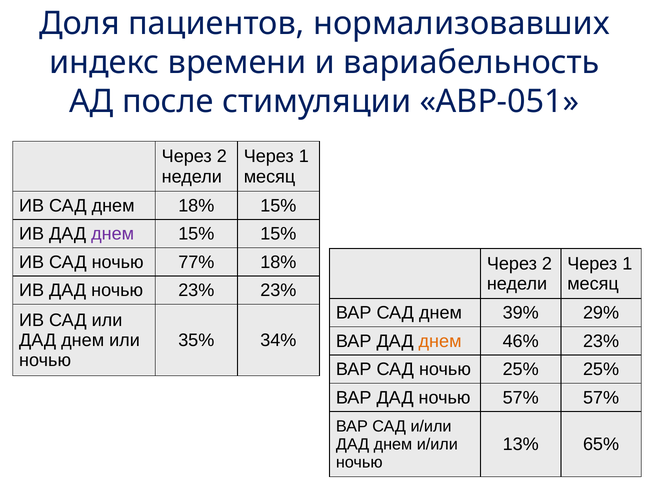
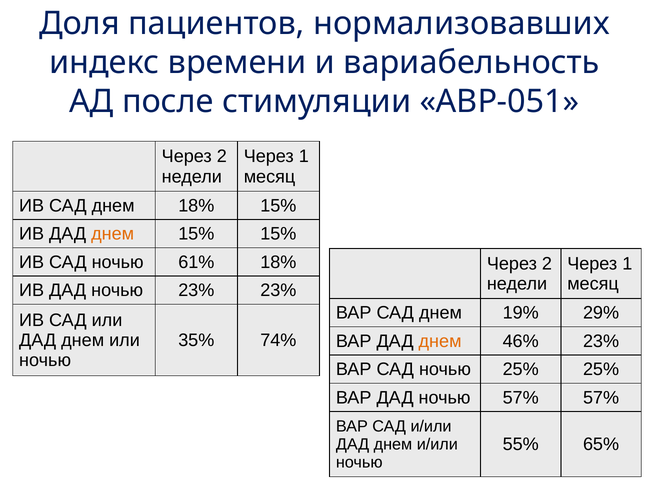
днем colour: purple -> orange (113, 234)
77%: 77% -> 61% (196, 262)
39%: 39% -> 19% (521, 313)
34%: 34% -> 74% (278, 340)
13%: 13% -> 55% (521, 444)
